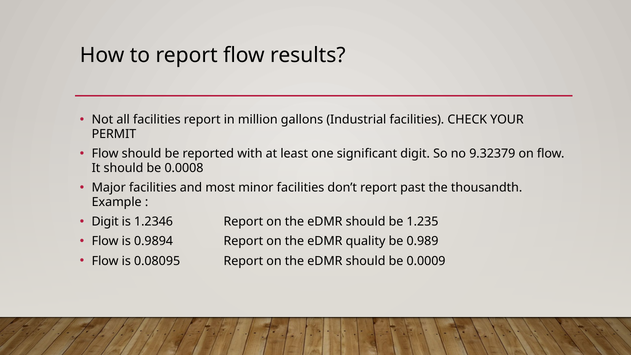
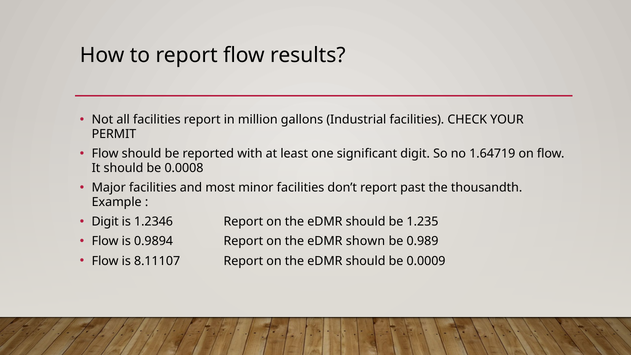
9.32379: 9.32379 -> 1.64719 (492, 154)
quality: quality -> shown (365, 241)
0.08095: 0.08095 -> 8.11107 (157, 261)
